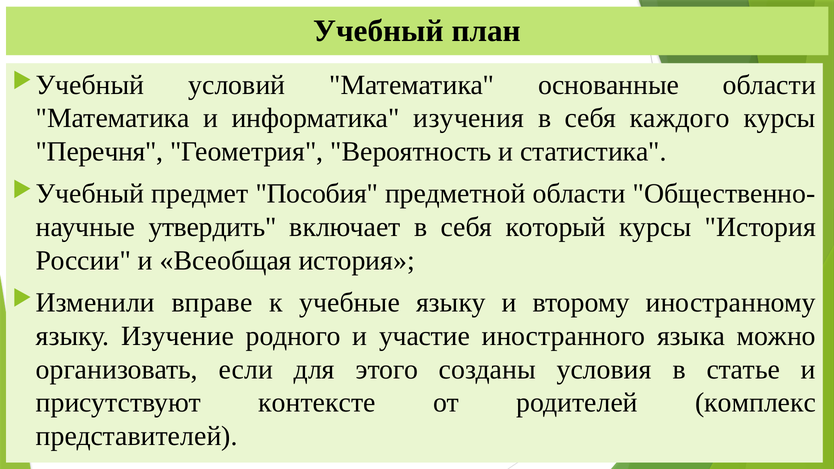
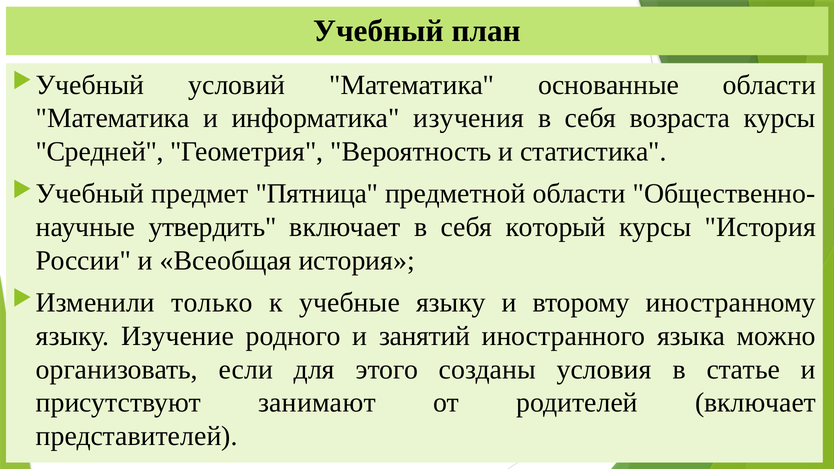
каждого: каждого -> возраста (680, 118)
Перечня: Перечня -> Средней (100, 152)
Пособия: Пособия -> Пятница (317, 194)
вправе: вправе -> только (212, 303)
участие: участие -> занятий (425, 336)
контексте: контексте -> занимают (317, 403)
родителей комплекс: комплекс -> включает (756, 403)
